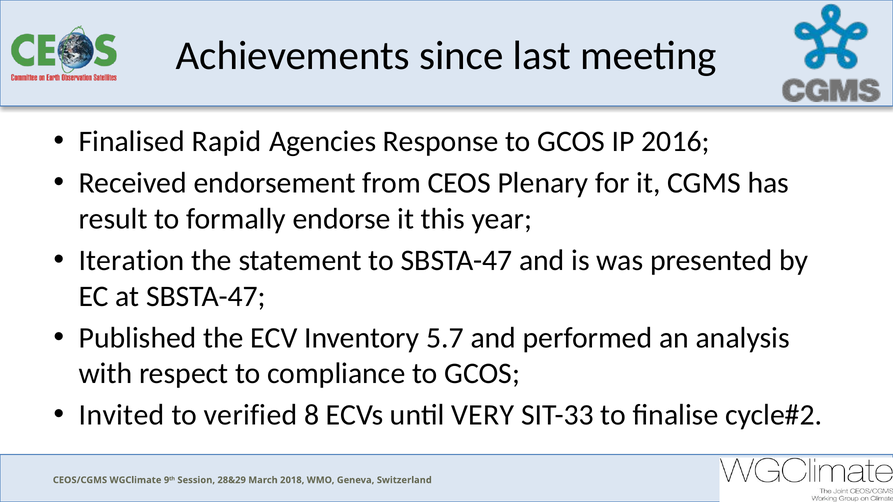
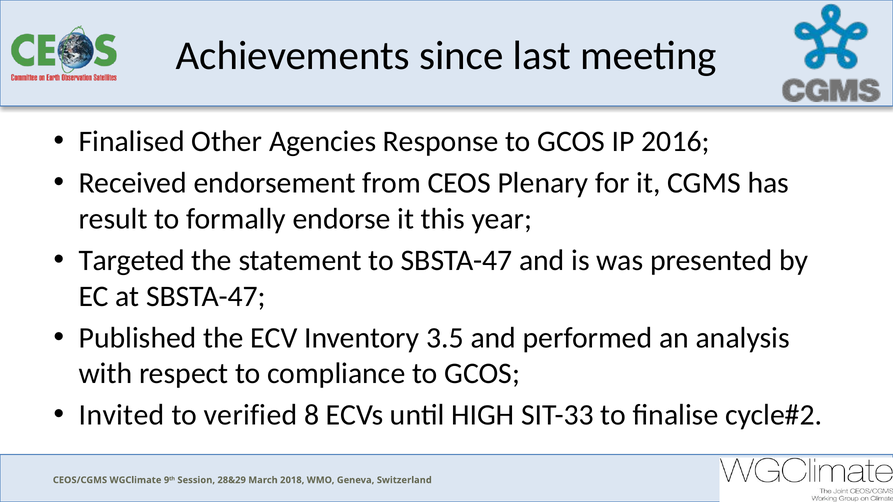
Rapid: Rapid -> Other (227, 142)
Iteration: Iteration -> Targeted (132, 261)
5.7: 5.7 -> 3.5 (445, 338)
VERY: VERY -> HIGH (483, 415)
